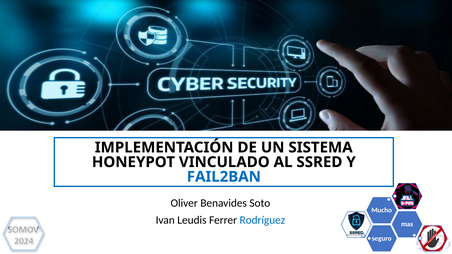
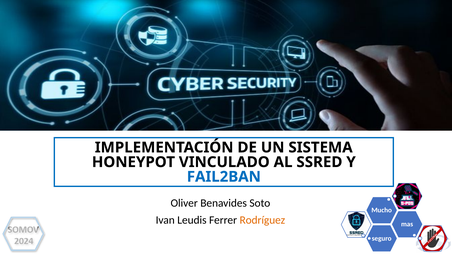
Rodríguez colour: blue -> orange (262, 220)
